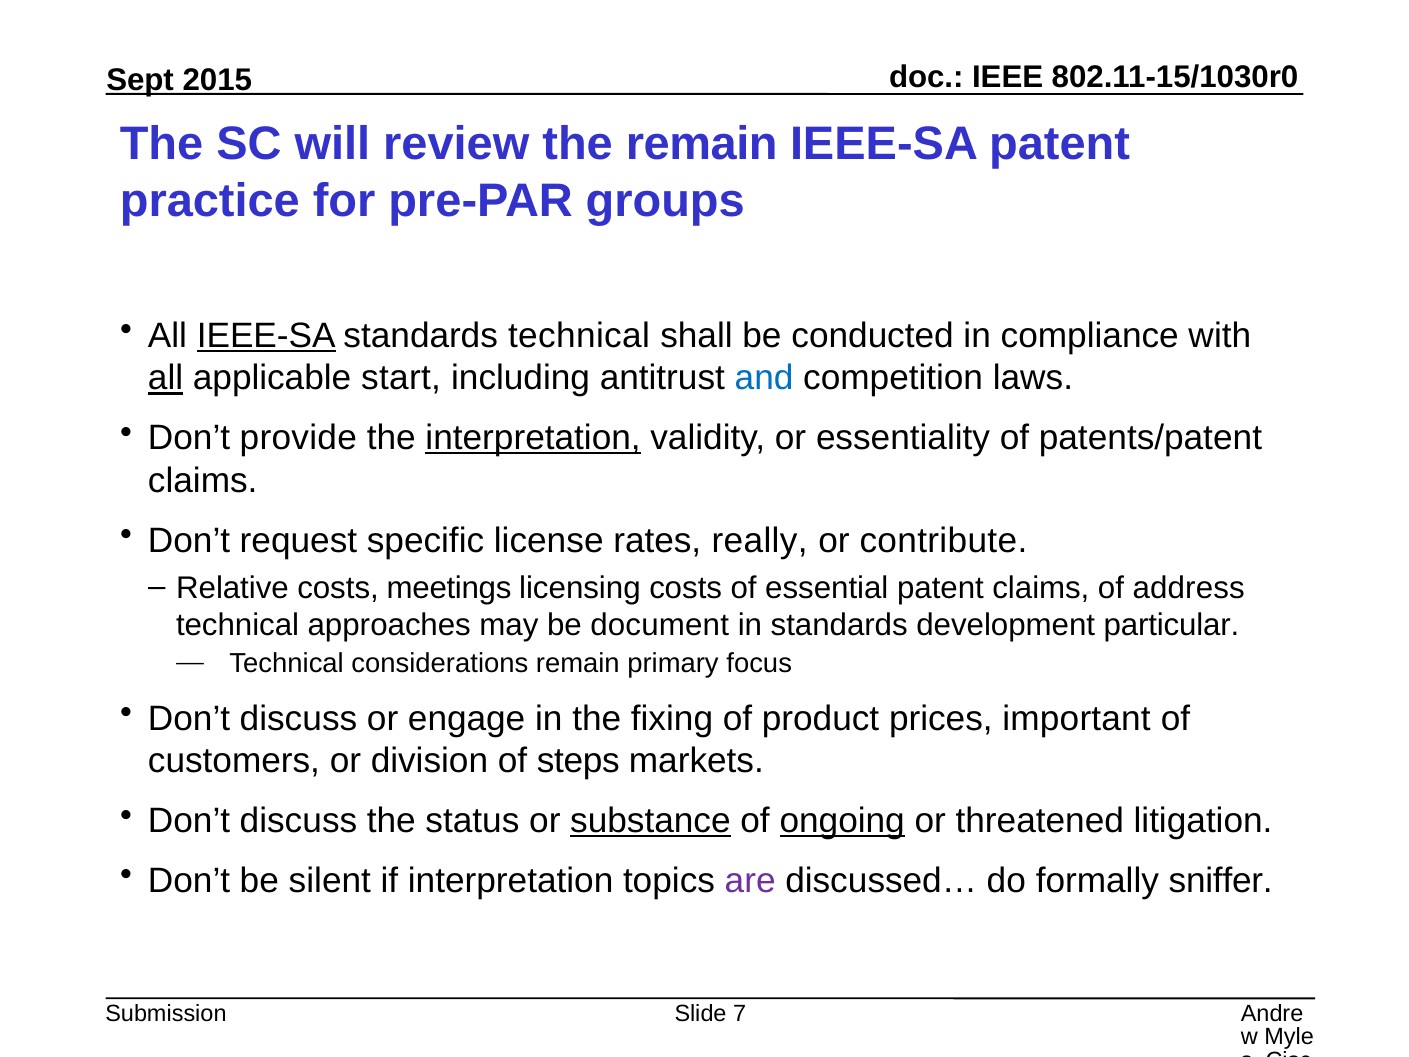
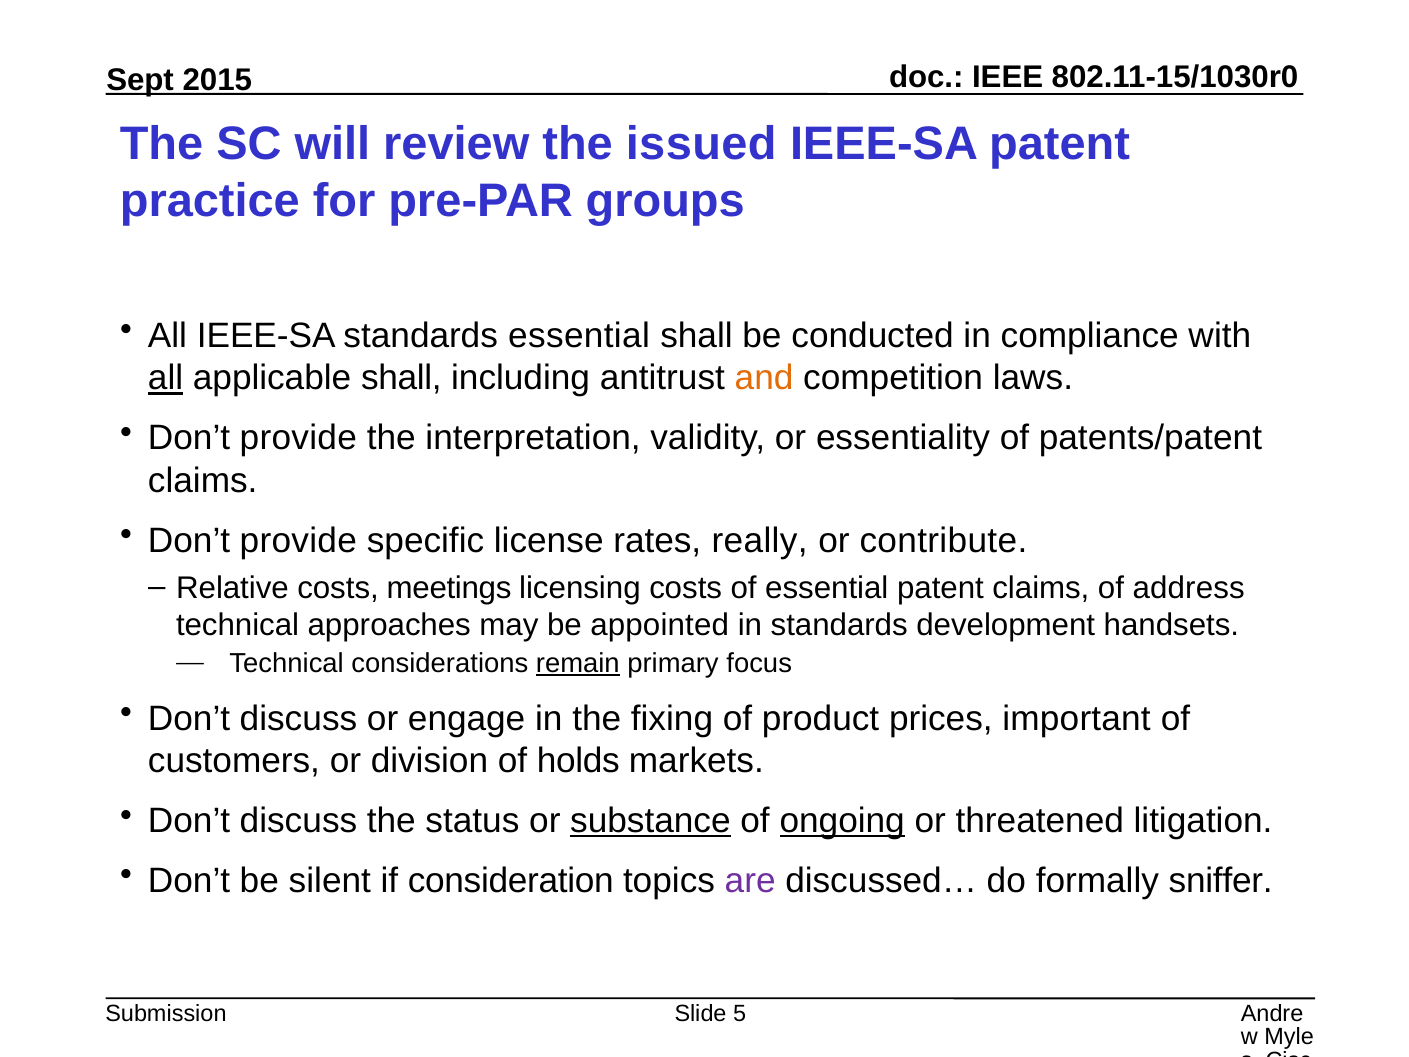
the remain: remain -> issued (701, 144)
IEEE-SA underline: present -> none (266, 336)
standards technical: technical -> essential (579, 336)
applicable start: start -> shall (401, 378)
and colour: blue -> orange (764, 378)
interpretation underline: present -> none (533, 438)
request: request -> provide (298, 540)
document: document -> appointed (660, 625)
particular: particular -> handsets (1171, 625)
remain underline: none -> present (578, 663)
steps: steps -> holds (578, 761)
if interpretation: interpretation -> consideration (511, 881)
7: 7 -> 5 (740, 1014)
